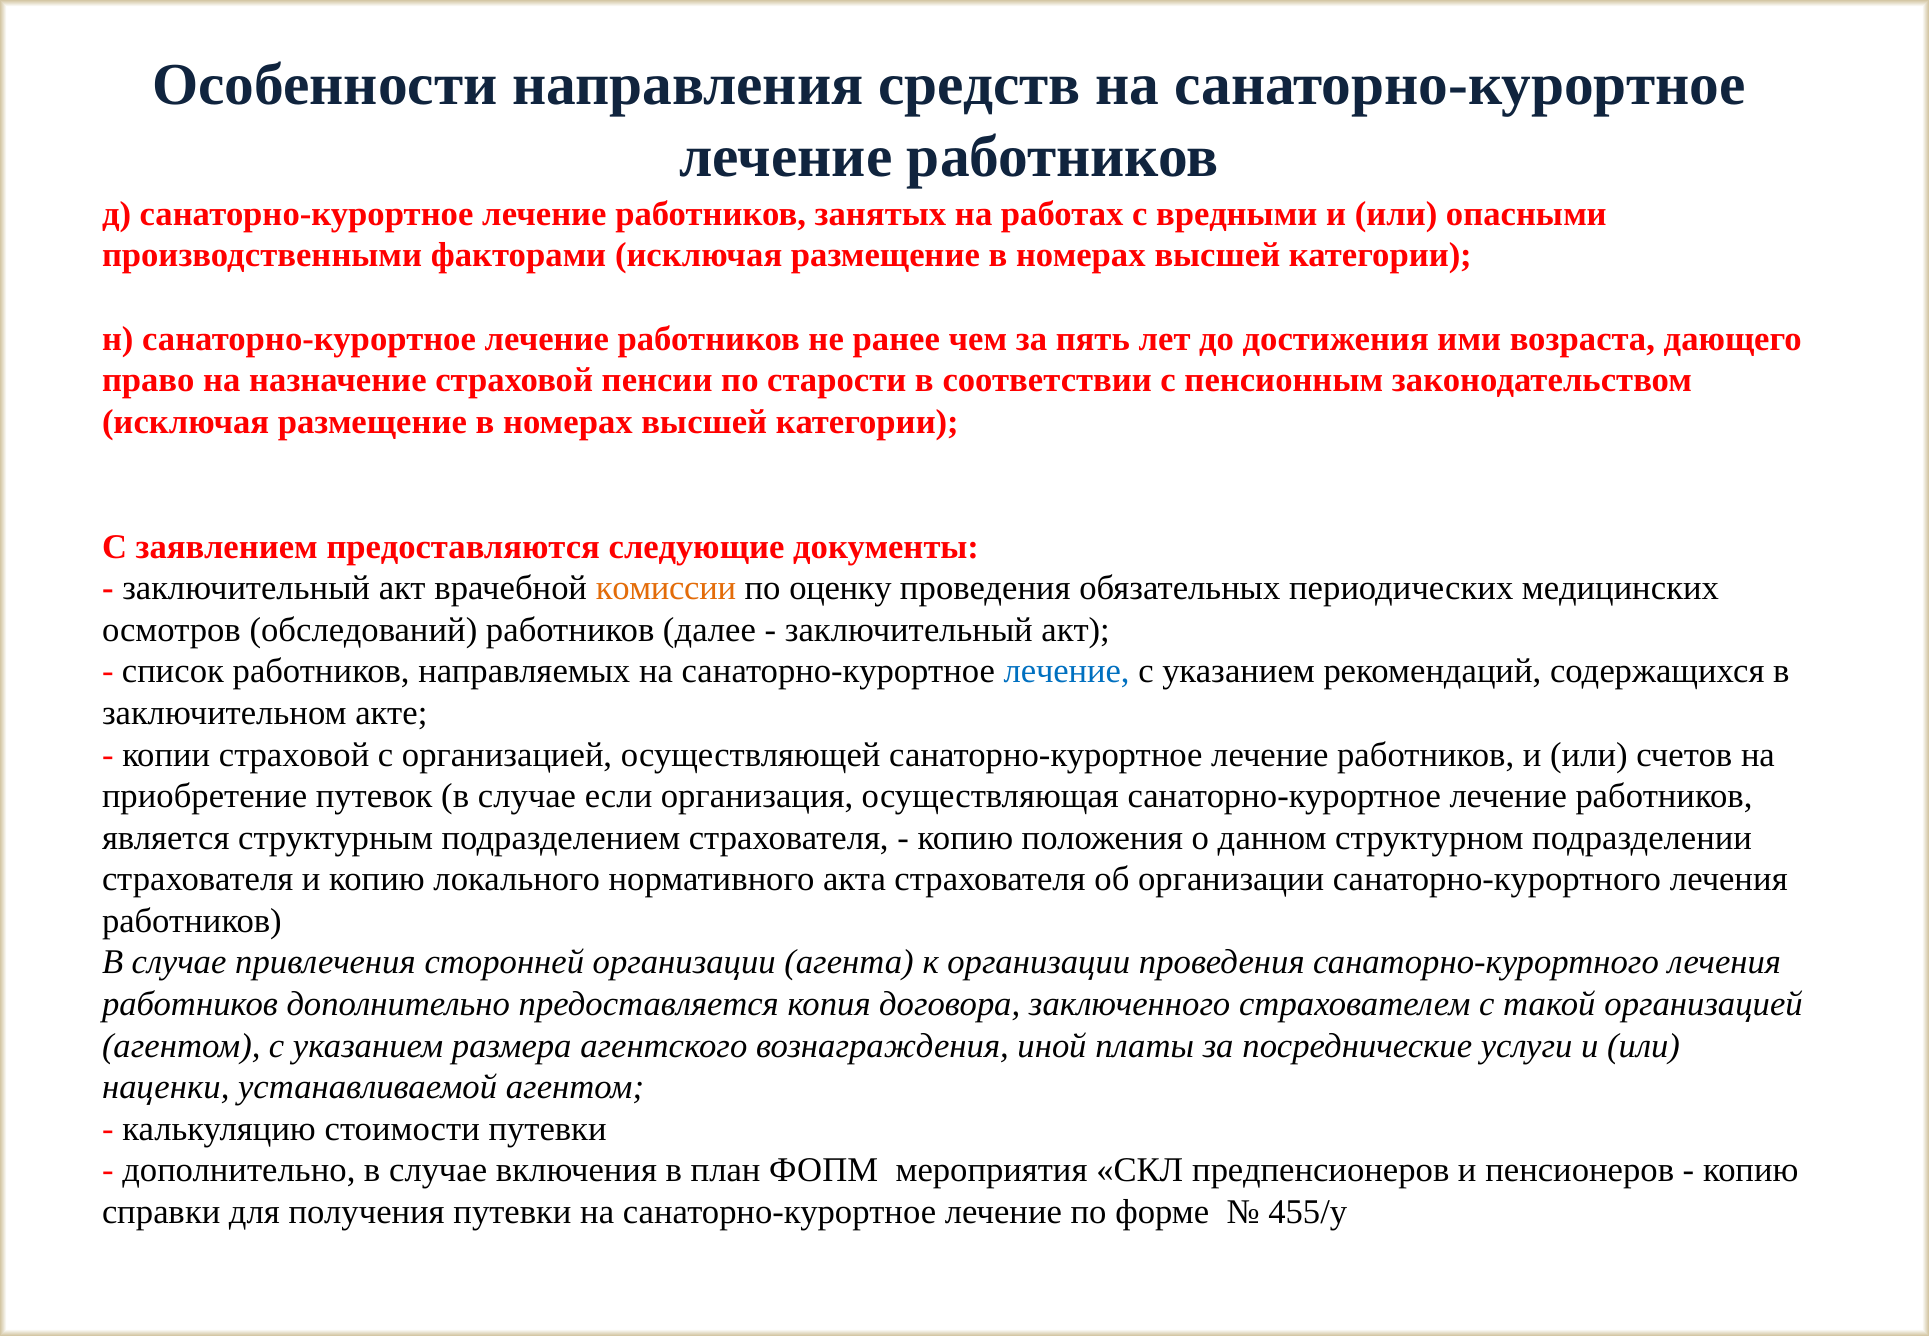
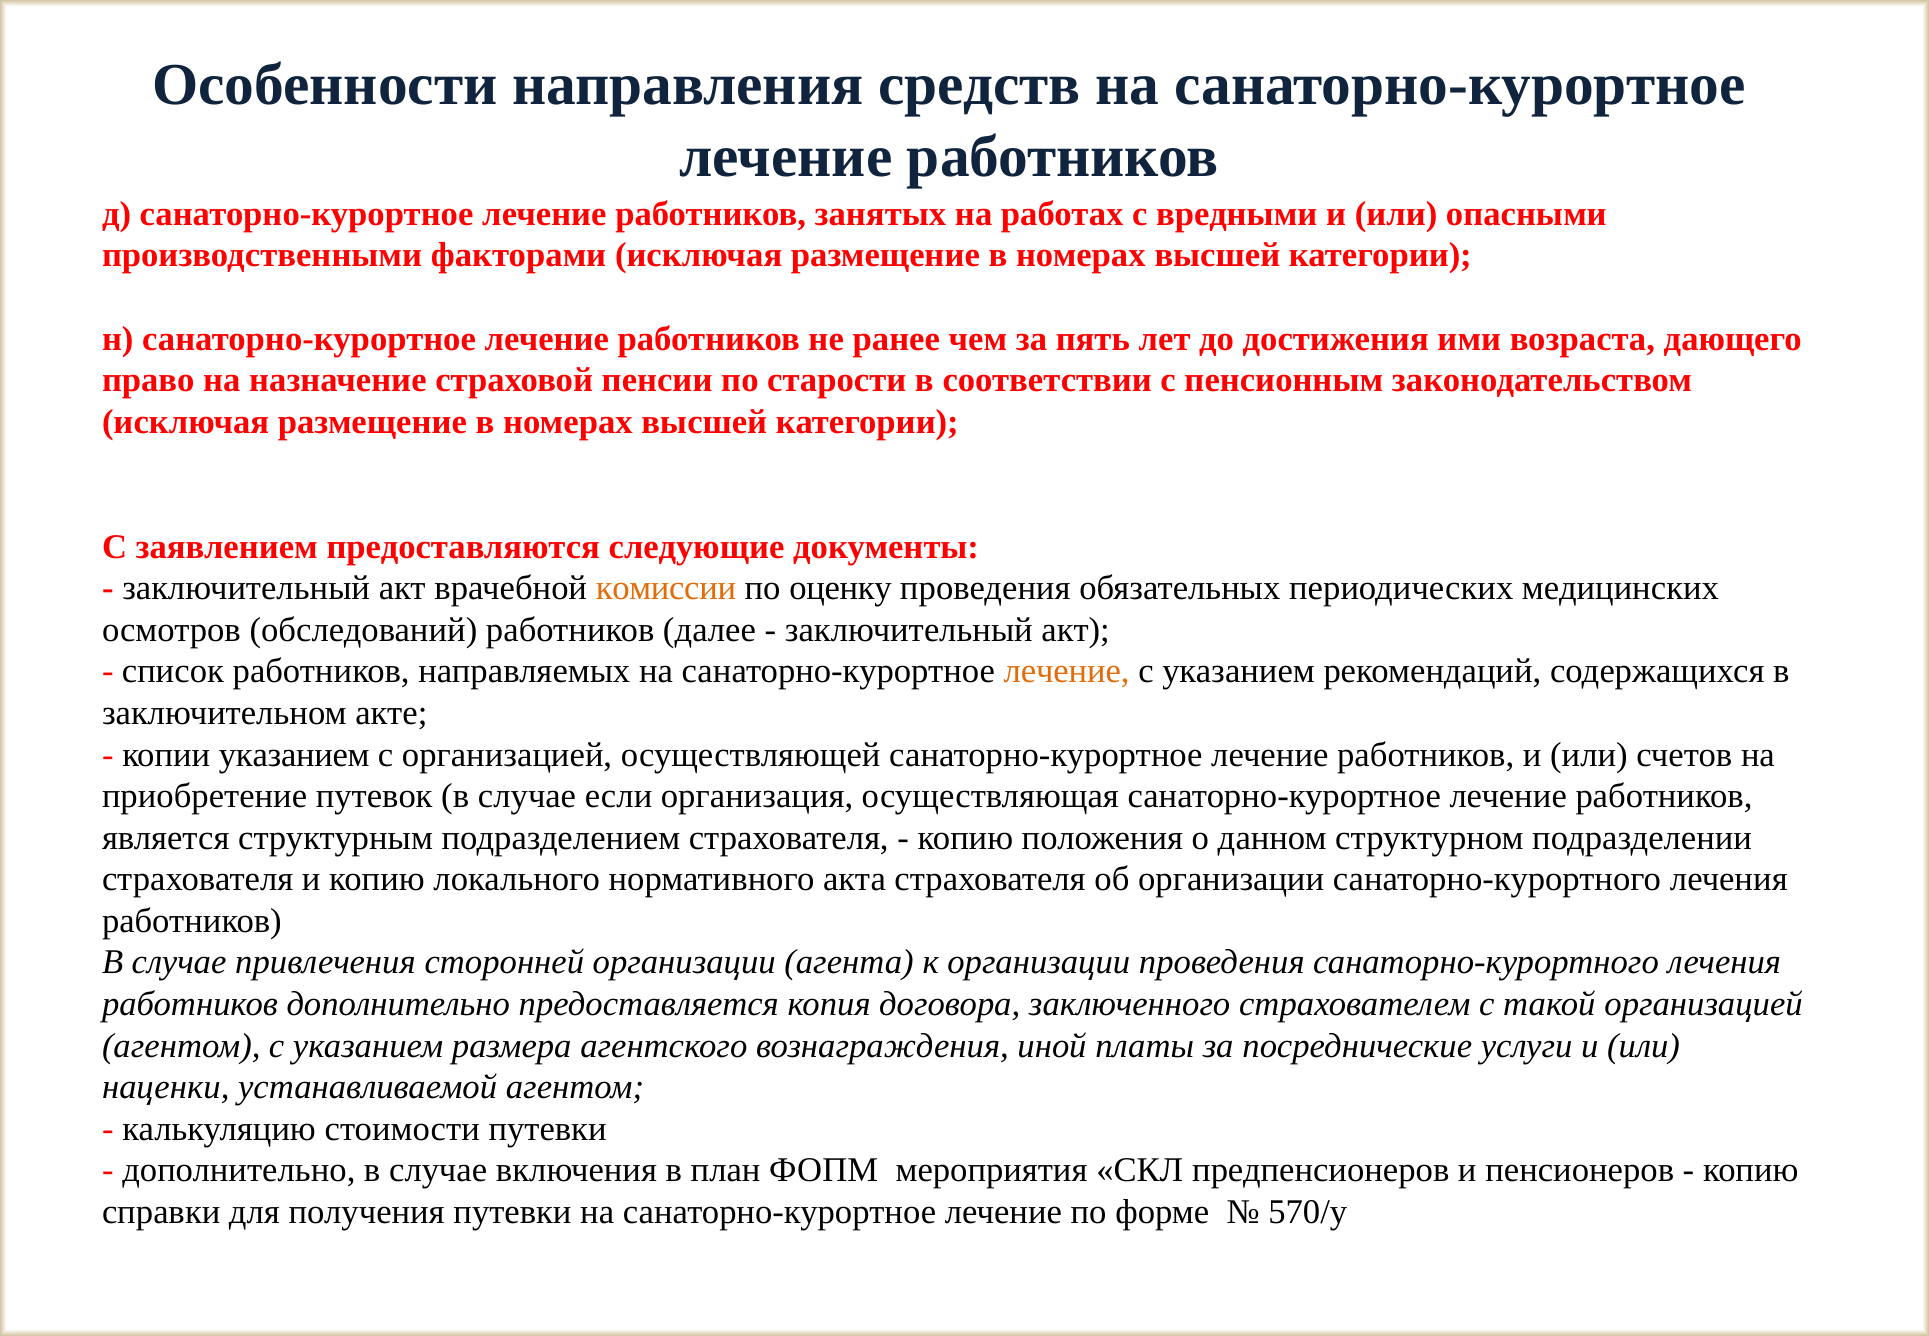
лечение colour: blue -> orange (1067, 671)
копии страховой: страховой -> указанием (294, 754)
455/у: 455/у -> 570/у (1308, 1212)
